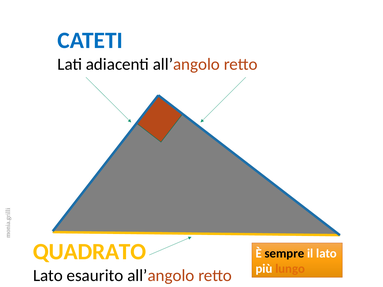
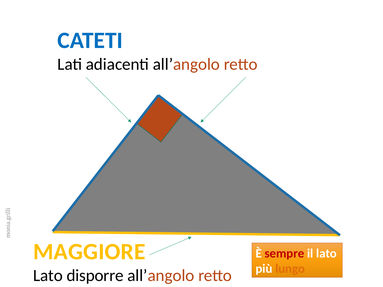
QUADRATO: QUADRATO -> MAGGIORE (89, 252)
sempre colour: black -> red (284, 254)
esaurito: esaurito -> disporre (95, 276)
